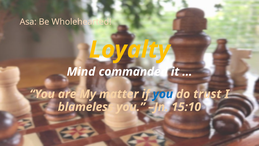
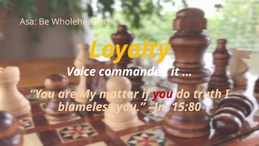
Mind: Mind -> Voice (81, 72)
you colour: blue -> red (163, 94)
trust: trust -> truth (207, 94)
15:10: 15:10 -> 15:80 (186, 107)
